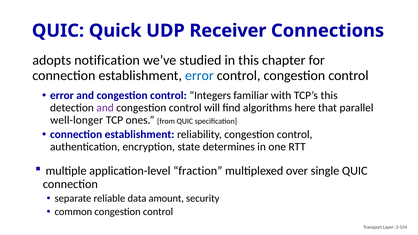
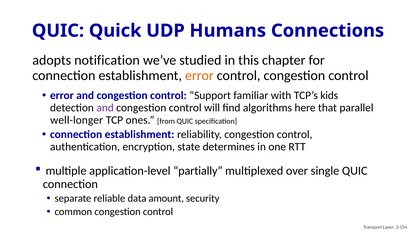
Receiver: Receiver -> Humans (228, 31)
error colour: blue -> orange (199, 75)
Integers: Integers -> Support (210, 96)
TCP’s this: this -> kids (329, 96)
fraction: fraction -> partially (198, 171)
